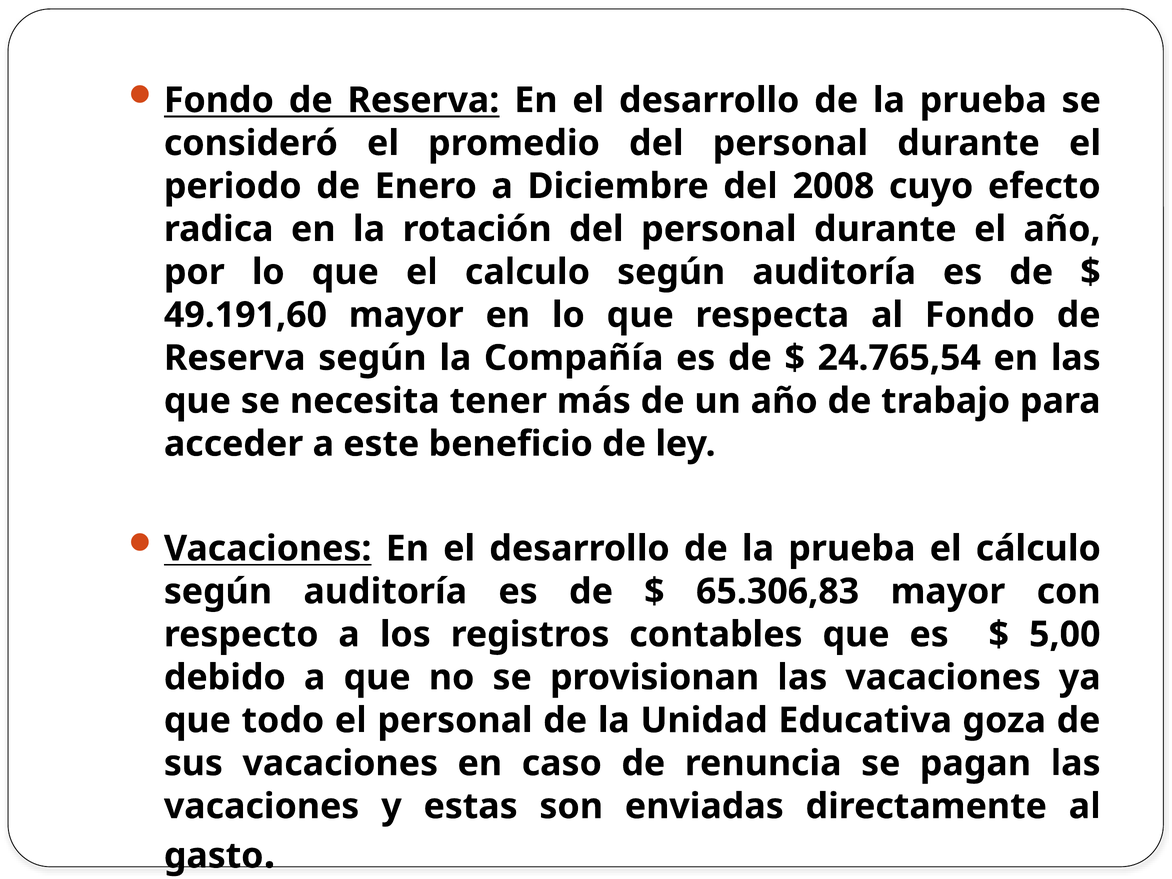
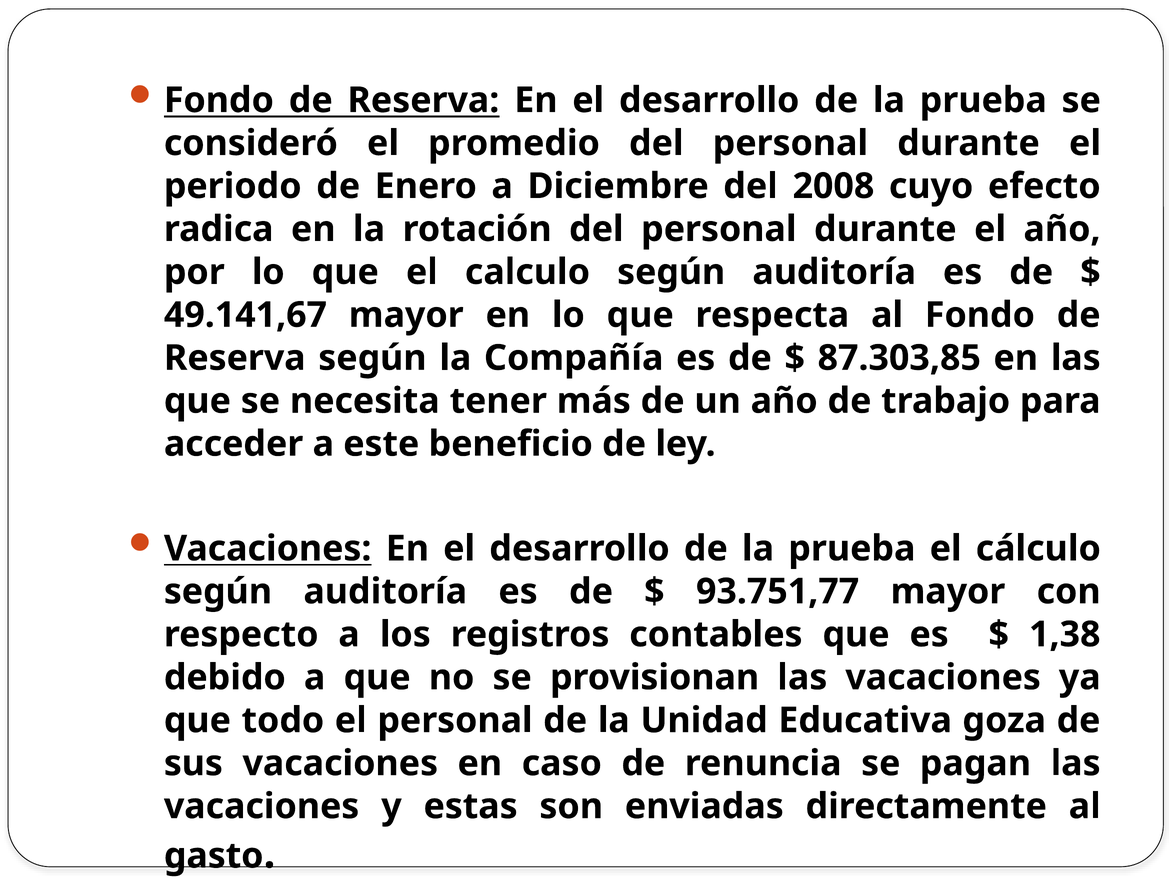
49.191,60: 49.191,60 -> 49.141,67 (245, 315)
24.765,54: 24.765,54 -> 87.303,85 (899, 358)
65.306,83: 65.306,83 -> 93.751,77 (778, 592)
5,00: 5,00 -> 1,38 (1065, 634)
